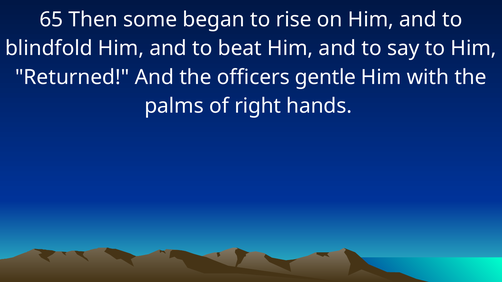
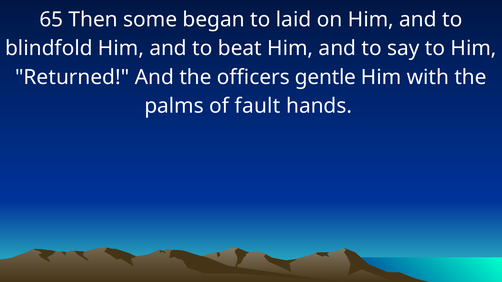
rise: rise -> laid (294, 20)
right: right -> fault (257, 106)
